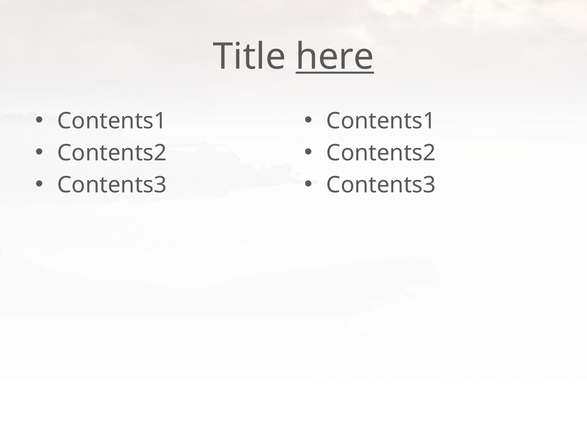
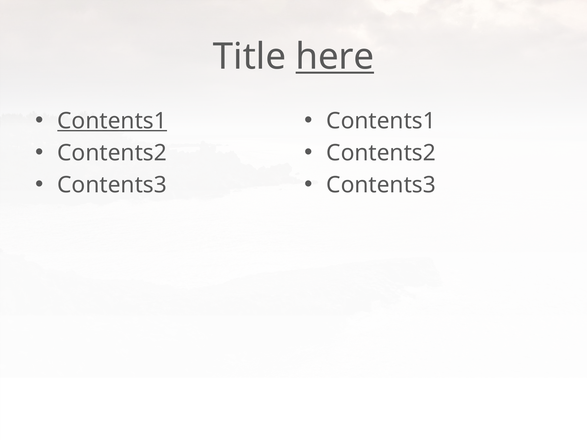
Contents1 underline: none -> present (112, 121)
